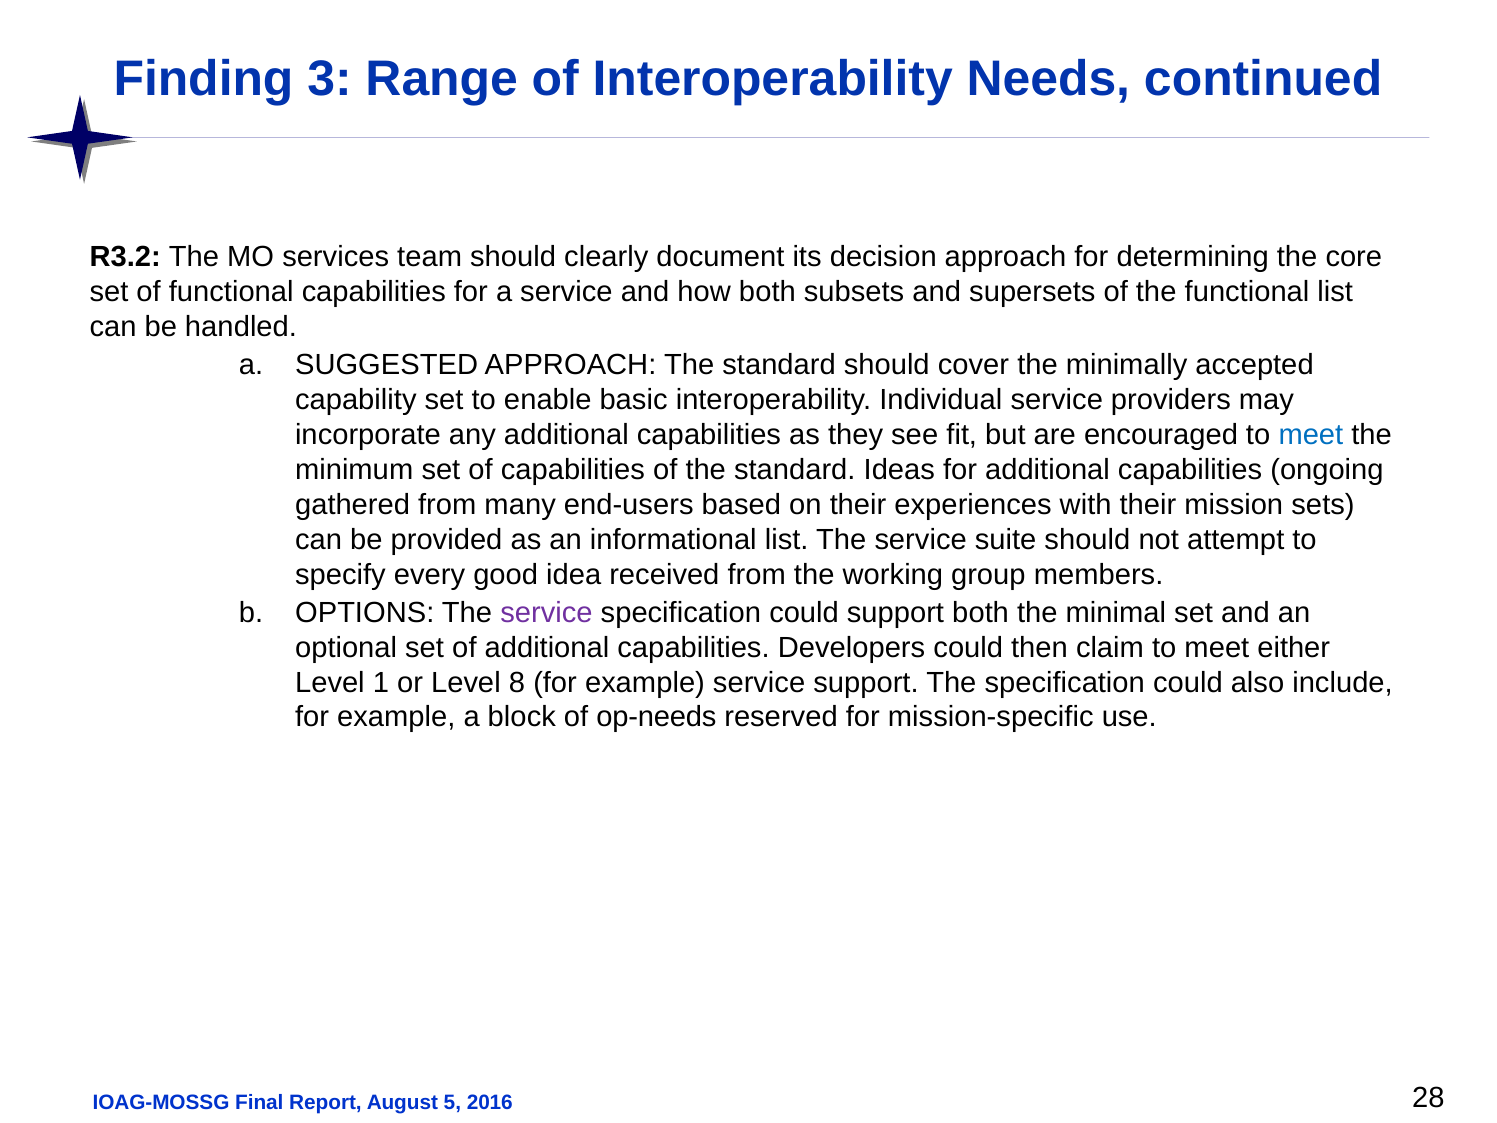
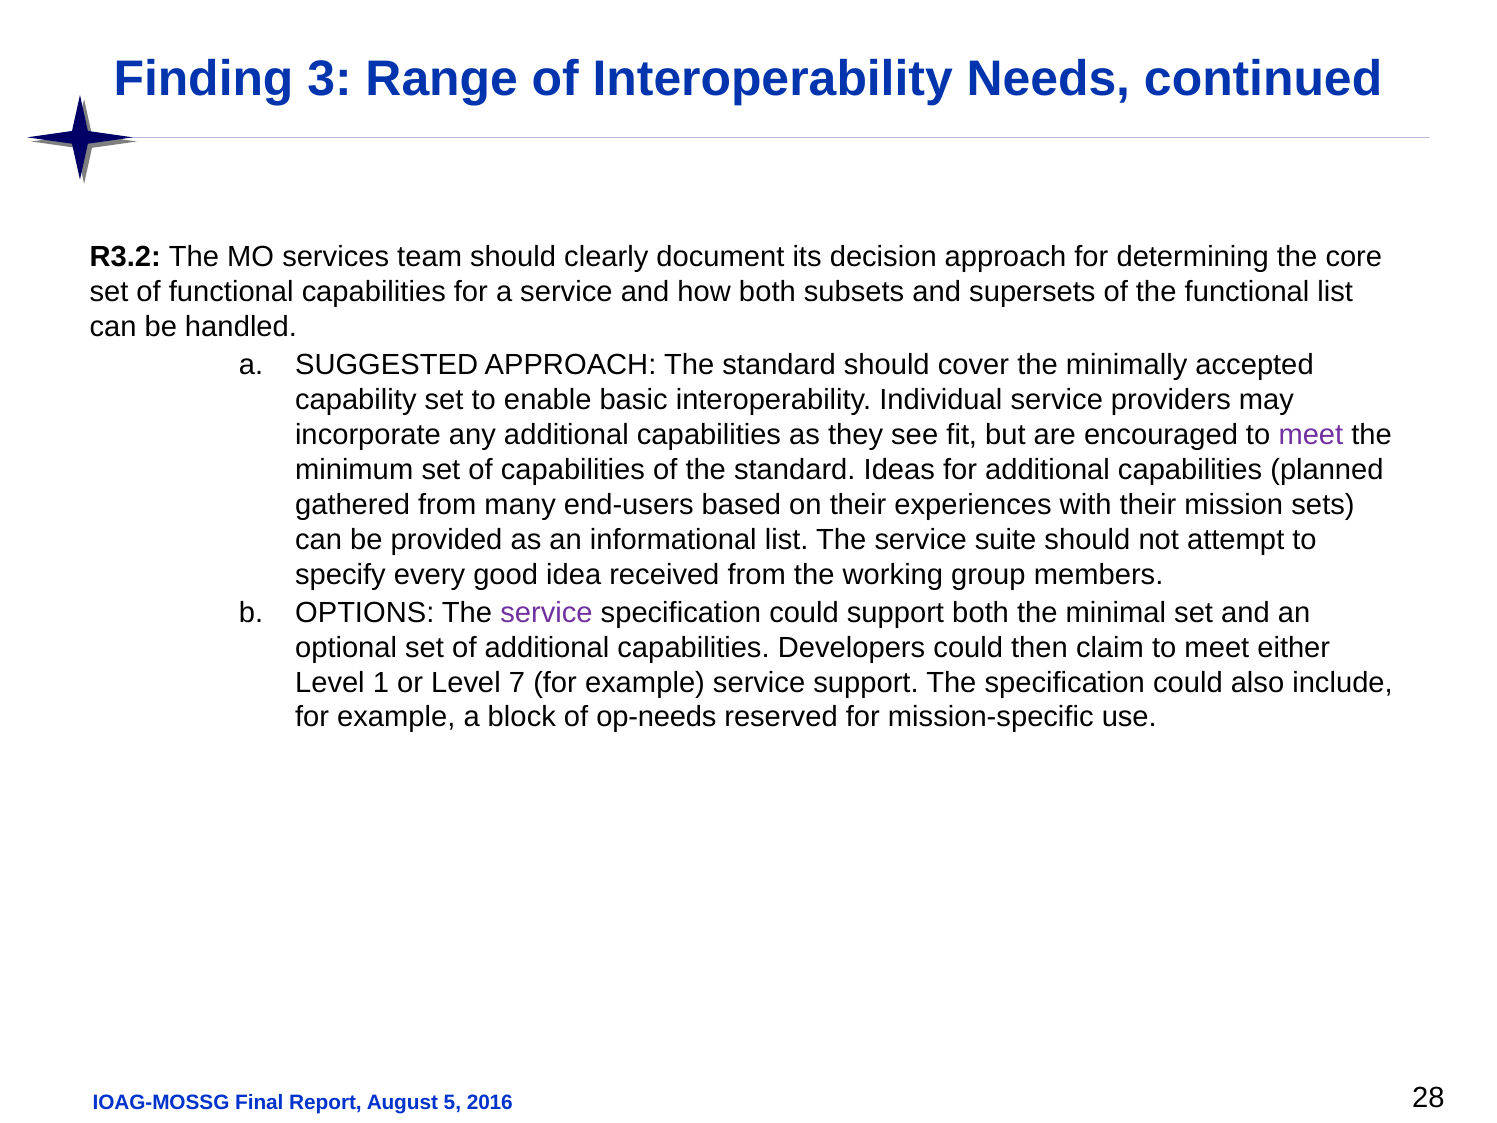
meet colour: blue -> purple (1311, 435)
ongoing: ongoing -> planned (1327, 470)
8: 8 -> 7 (517, 682)
